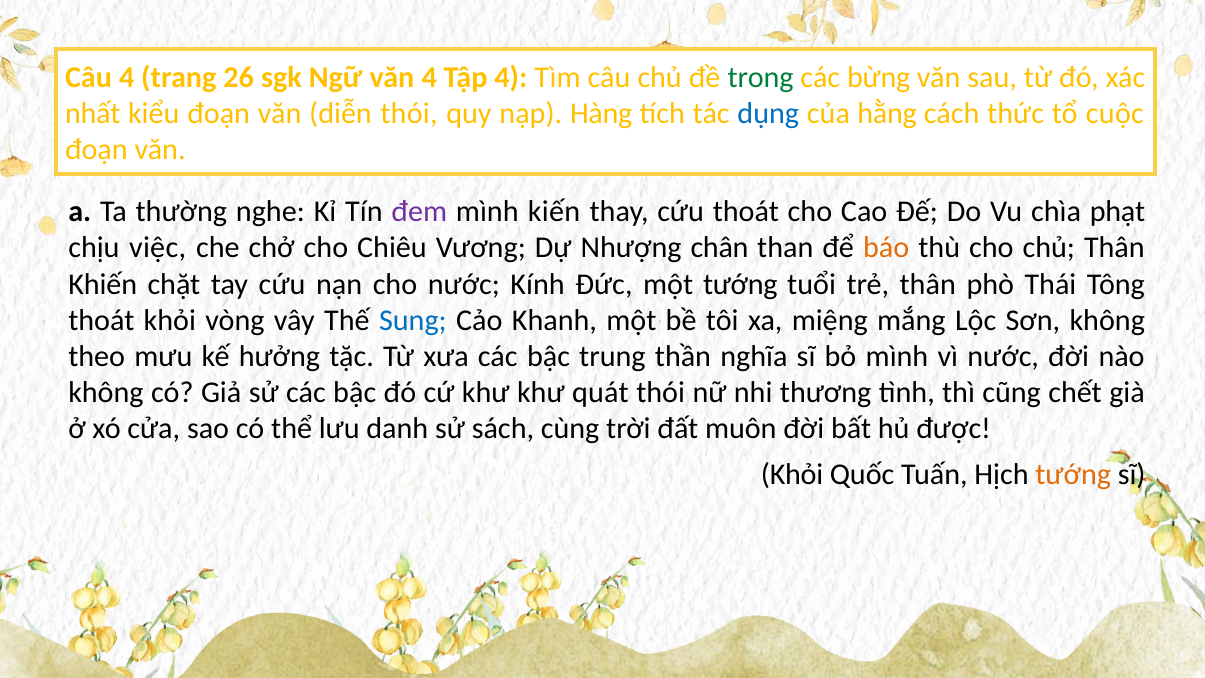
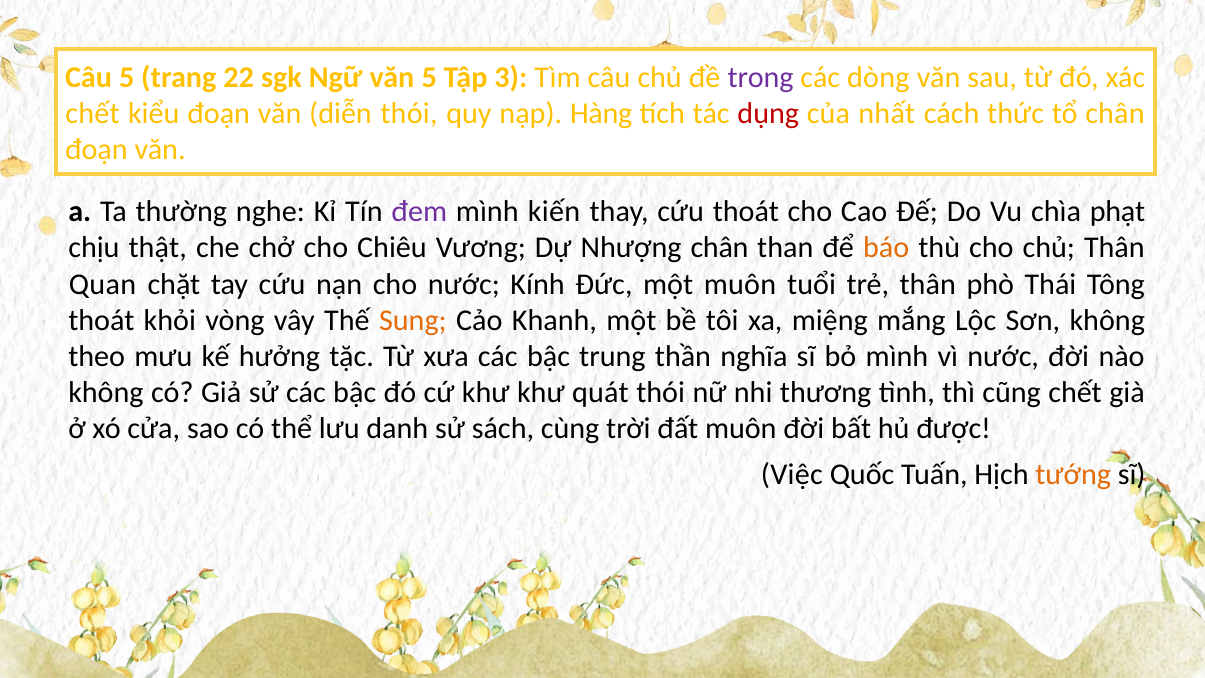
Câu 4: 4 -> 5 (127, 77)
26: 26 -> 22 (239, 77)
văn 4: 4 -> 5 (429, 77)
Tập 4: 4 -> 3 (511, 77)
trong colour: green -> purple (761, 77)
bừng: bừng -> dòng (878, 77)
nhất: nhất -> chết (93, 114)
dụng colour: blue -> red (768, 114)
hằng: hằng -> nhất (887, 114)
tổ cuộc: cuộc -> chân (1115, 114)
việc: việc -> thật (158, 248)
Khiến: Khiến -> Quan (103, 284)
một tướng: tướng -> muôn (740, 284)
Sung colour: blue -> orange (413, 320)
Khỏi: Khỏi -> Việc (792, 475)
